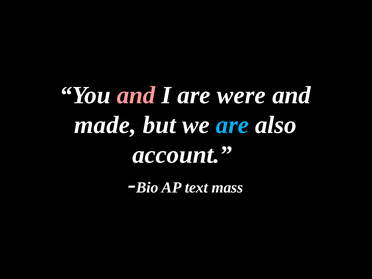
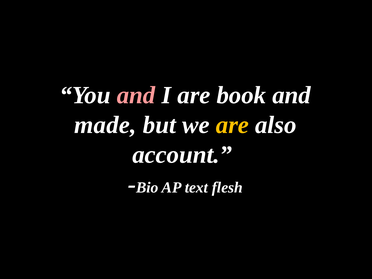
were: were -> book (241, 95)
are colour: light blue -> yellow (232, 125)
mass: mass -> flesh (227, 188)
